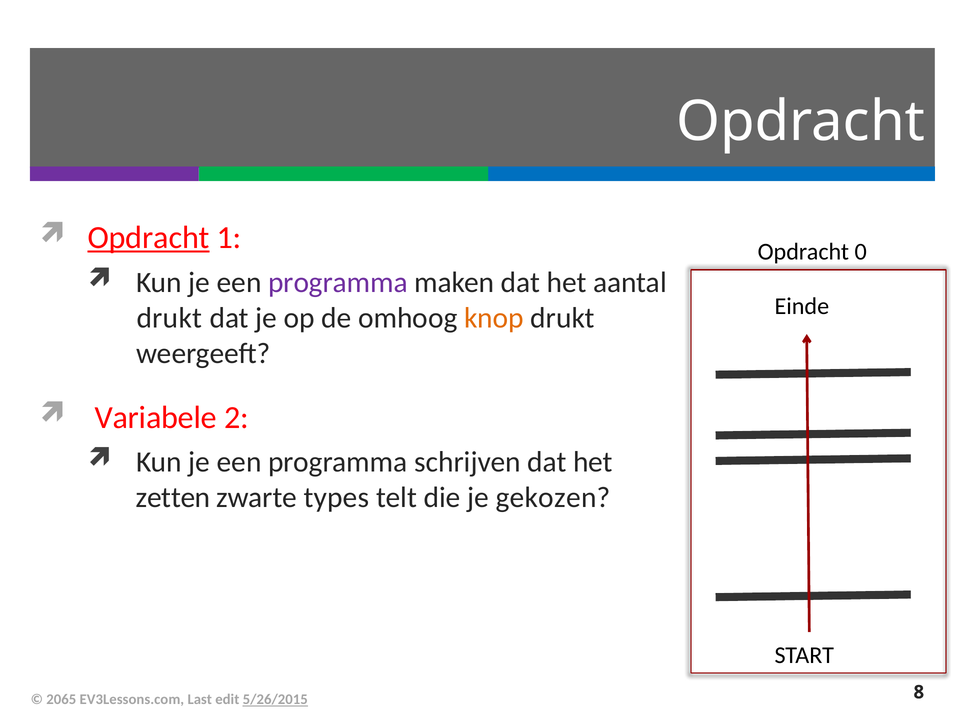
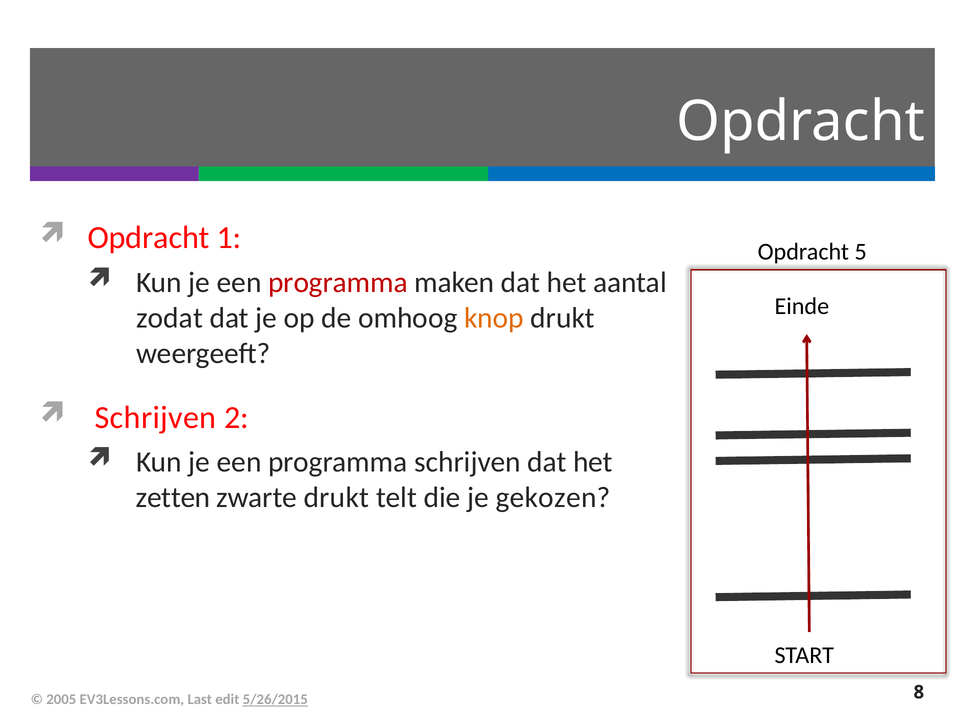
Opdracht underline: present -> none (149, 238)
0: 0 -> 5 (861, 252)
programma colour: purple -> red (338, 283)
drukt: drukt -> zodat (170, 318)
Variabele: Variabele -> Schrijven (156, 417)
zwarte types: types -> drukt (336, 497)
2065: 2065 -> 2005 (61, 699)
